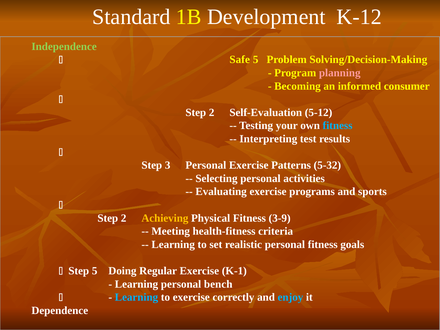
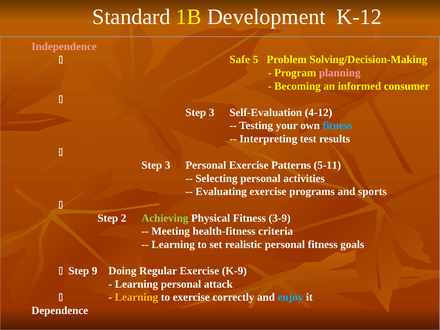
Independence colour: light green -> pink (64, 46)
2: 2 -> 3 (212, 112)
5-12: 5-12 -> 4-12 (319, 112)
5-32: 5-32 -> 5-11 (327, 165)
Achieving colour: yellow -> light green (165, 218)
Step 5: 5 -> 9 (95, 271)
K-1: K-1 -> K-9 (234, 271)
bench: bench -> attack (218, 284)
Learning colour: light blue -> yellow (136, 297)
